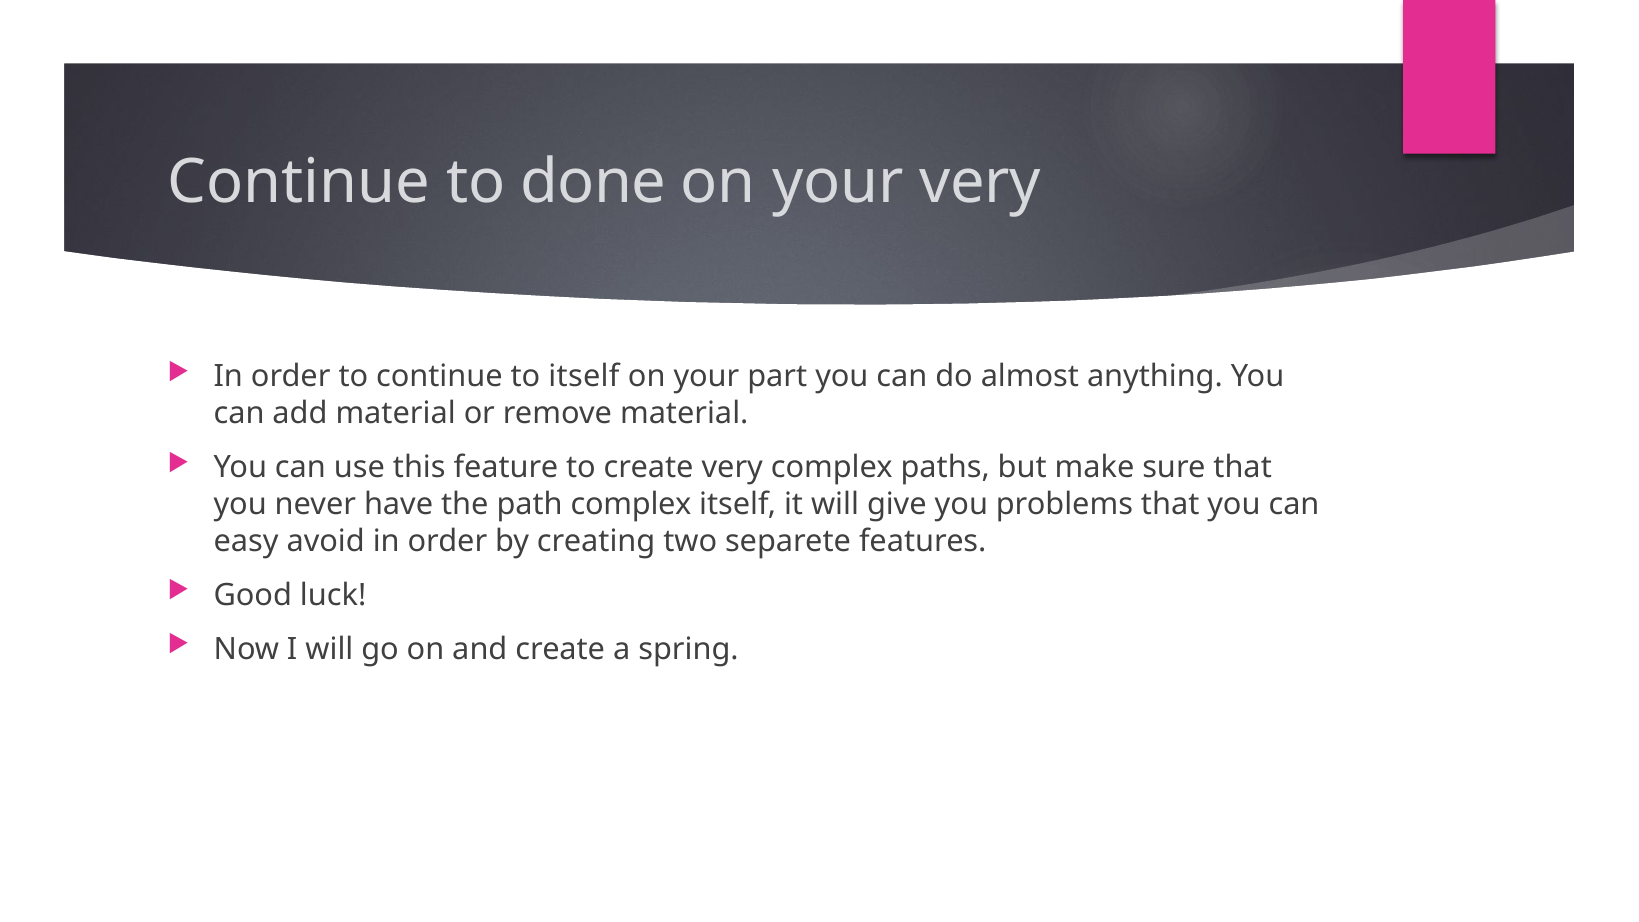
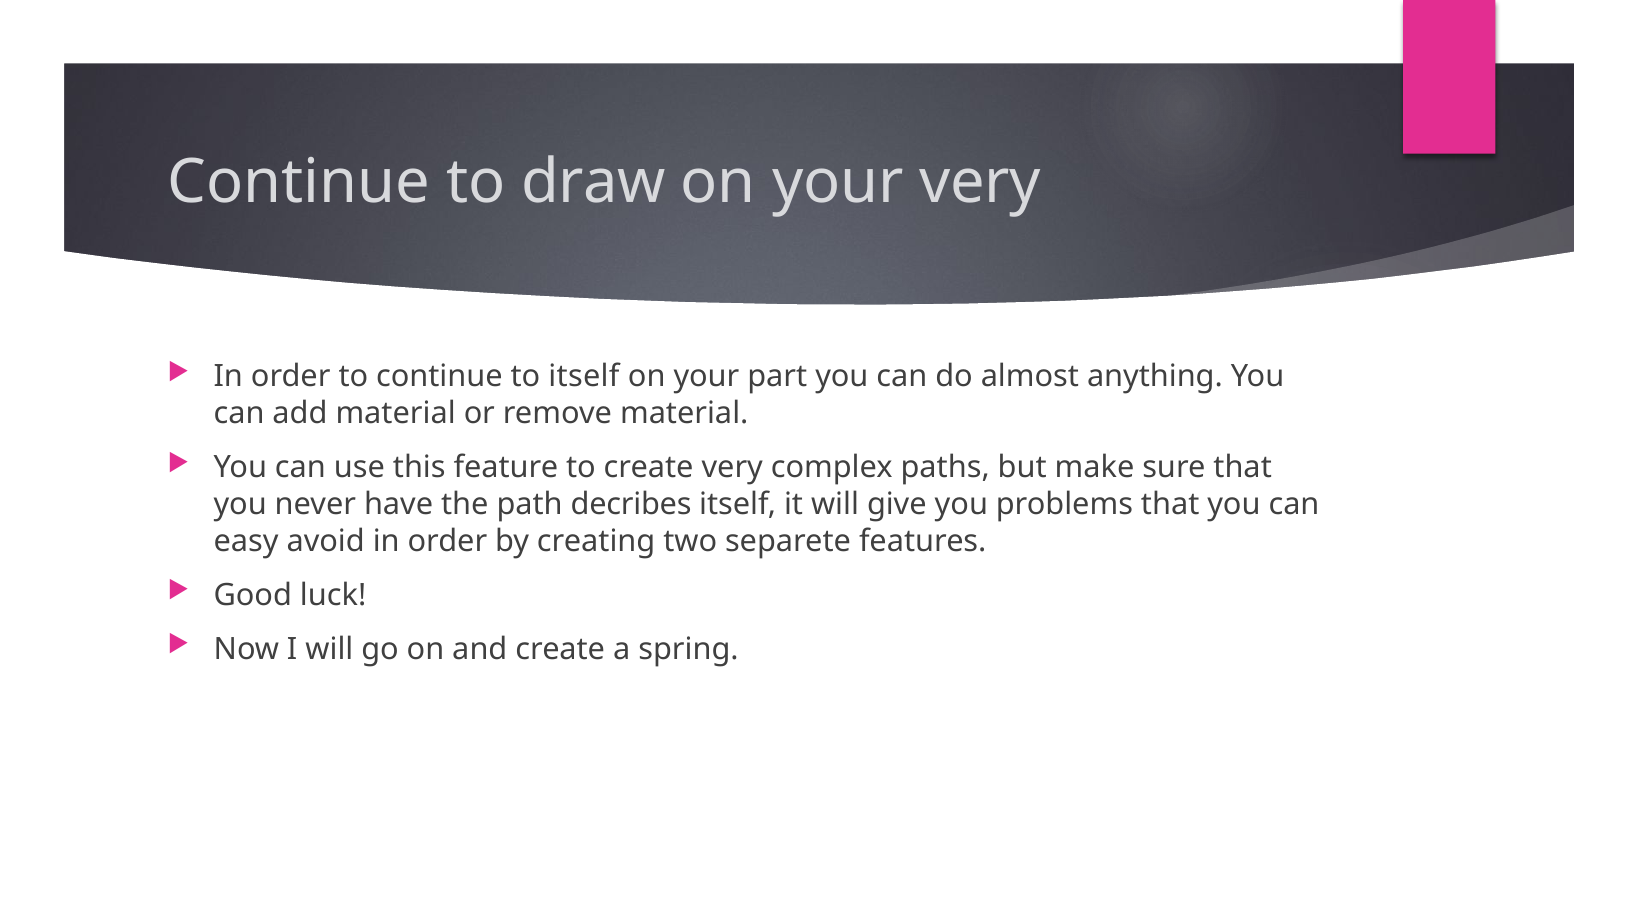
done: done -> draw (593, 183)
path complex: complex -> decribes (631, 504)
